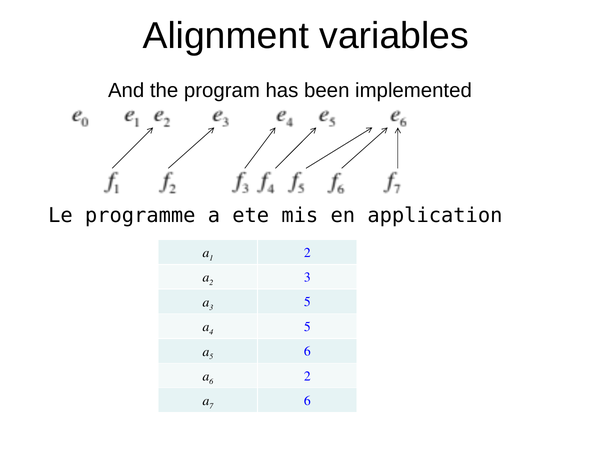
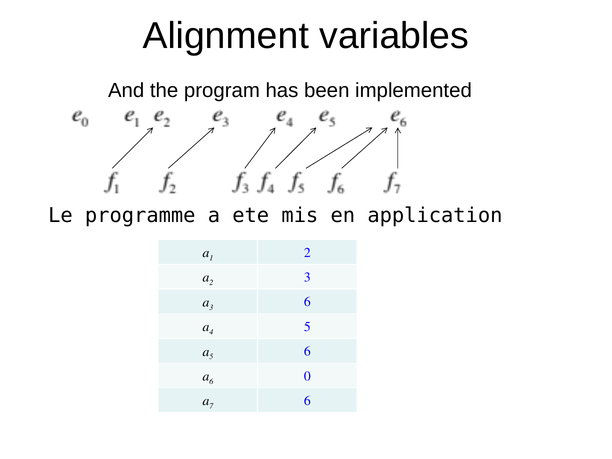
3 5: 5 -> 6 (307, 302)
6 2: 2 -> 0 (307, 376)
